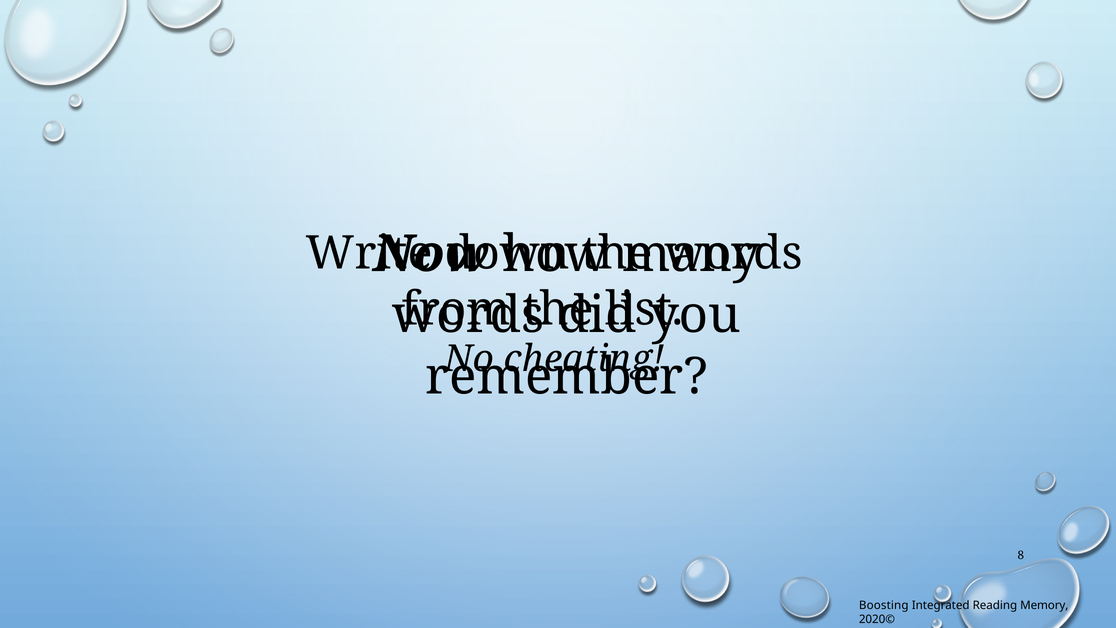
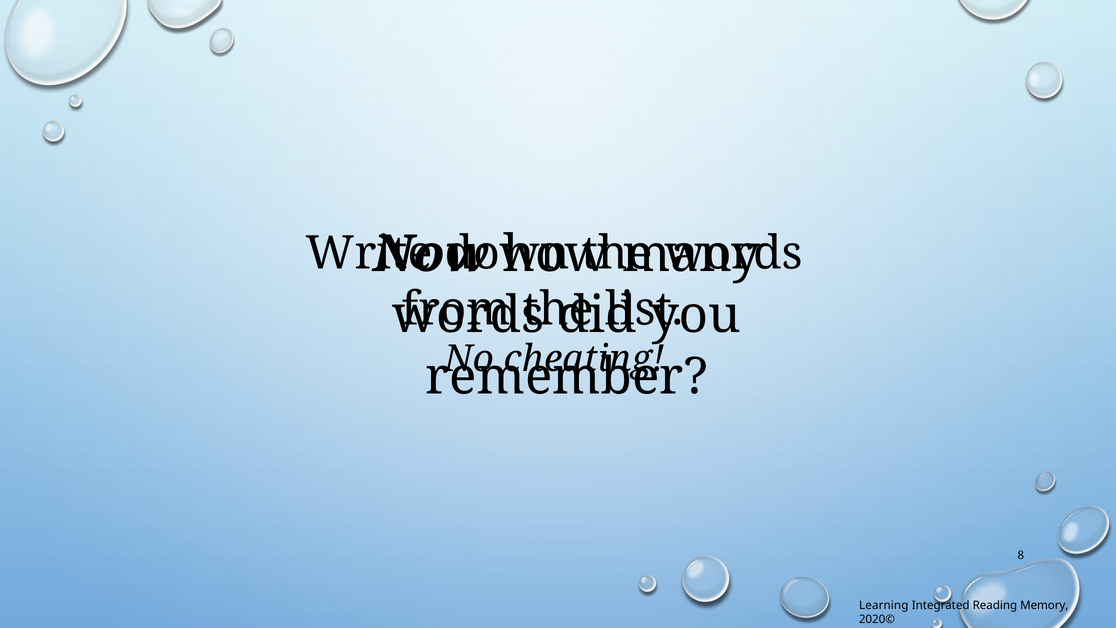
Boosting: Boosting -> Learning (884, 605)
